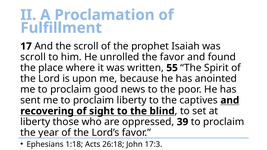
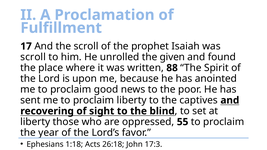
the favor: favor -> given (172, 57)
55: 55 -> 88 (172, 68)
39: 39 -> 55 (183, 122)
